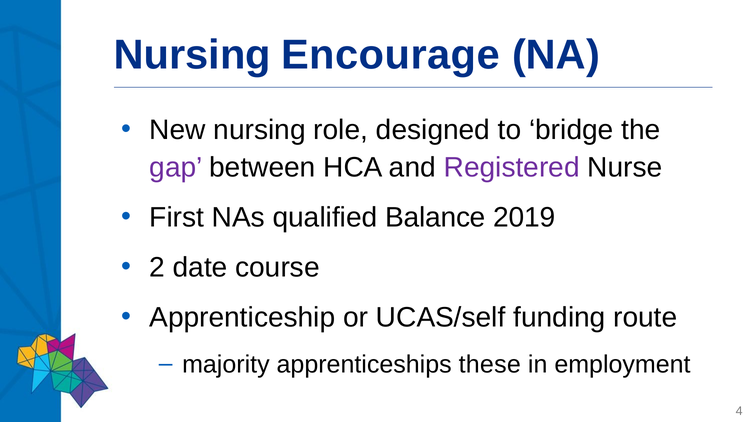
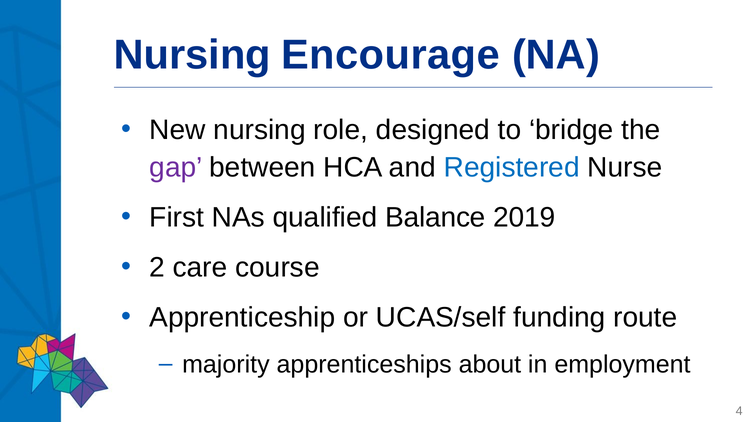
Registered colour: purple -> blue (512, 167)
date: date -> care (200, 267)
these: these -> about (490, 364)
